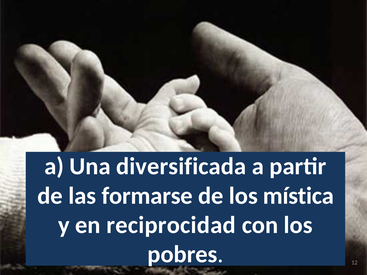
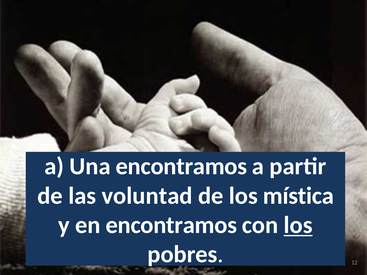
Una diversificada: diversificada -> encontramos (181, 167)
formarse: formarse -> voluntad (147, 196)
en reciprocidad: reciprocidad -> encontramos (171, 225)
los underline: none -> present (298, 225)
